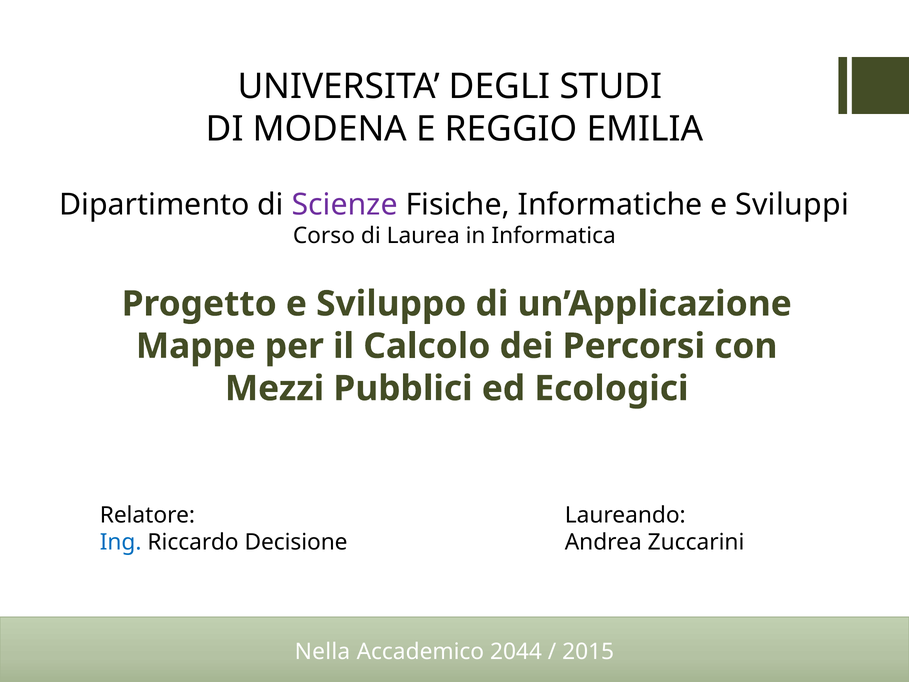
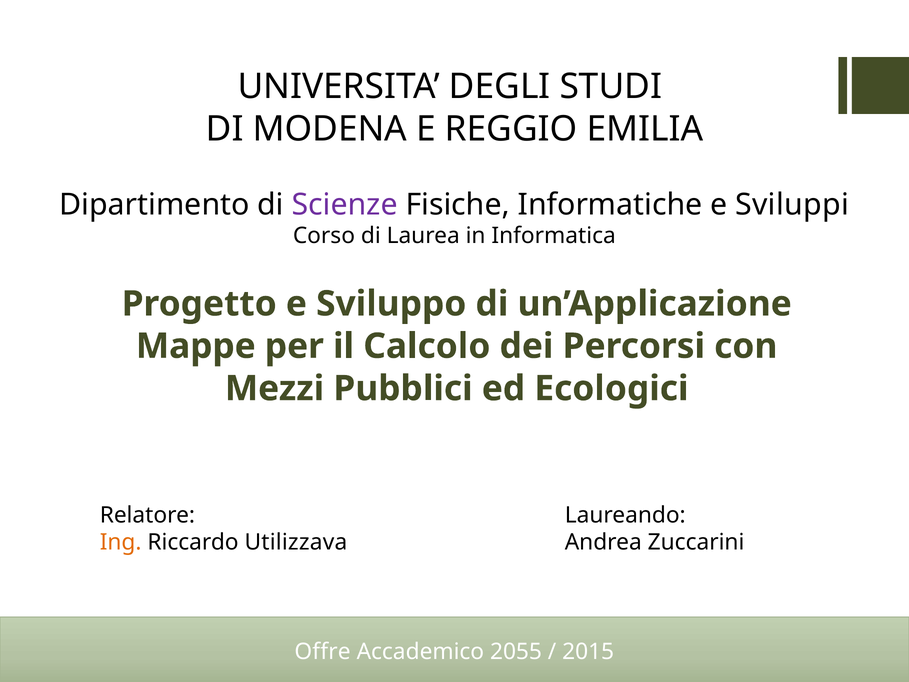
Ing colour: blue -> orange (121, 542)
Decisione: Decisione -> Utilizzava (296, 542)
Nella: Nella -> Offre (323, 651)
2044: 2044 -> 2055 (516, 651)
